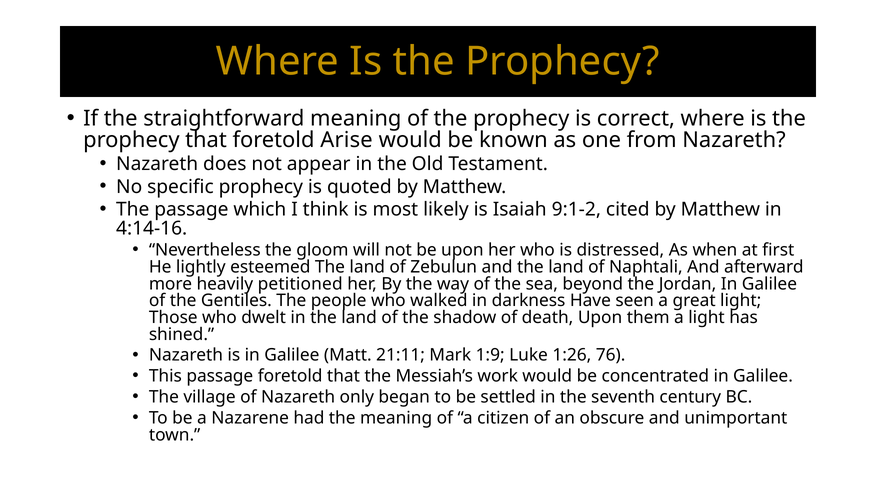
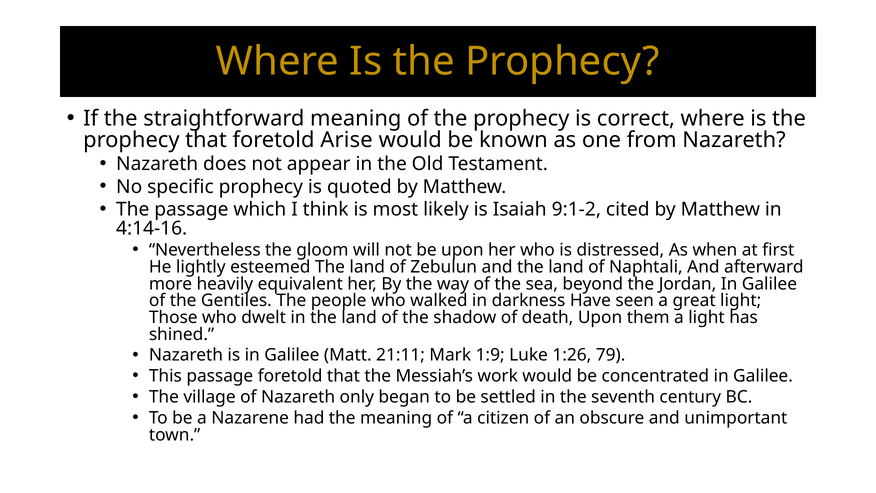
petitioned: petitioned -> equivalent (300, 284)
76: 76 -> 79 (611, 355)
